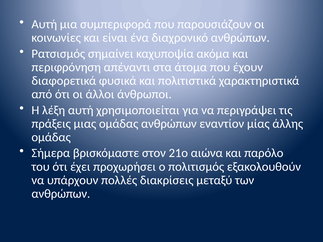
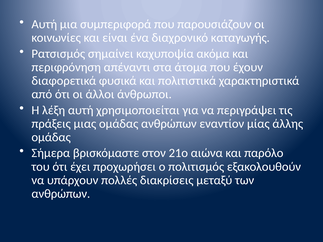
διαχρονικό ανθρώπων: ανθρώπων -> καταγωγής (240, 38)
